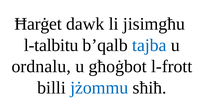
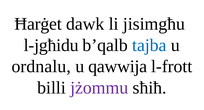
l-talbitu: l-talbitu -> l-jgħidu (51, 45)
għoġbot: għoġbot -> qawwija (118, 66)
jżommu colour: blue -> purple (99, 88)
